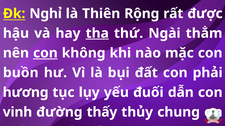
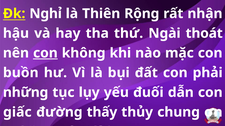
được: được -> nhận (205, 14)
tha underline: present -> none (97, 33)
thẳm: thẳm -> thoát (204, 33)
hương: hương -> những (26, 93)
vinh: vinh -> giấc (17, 113)
